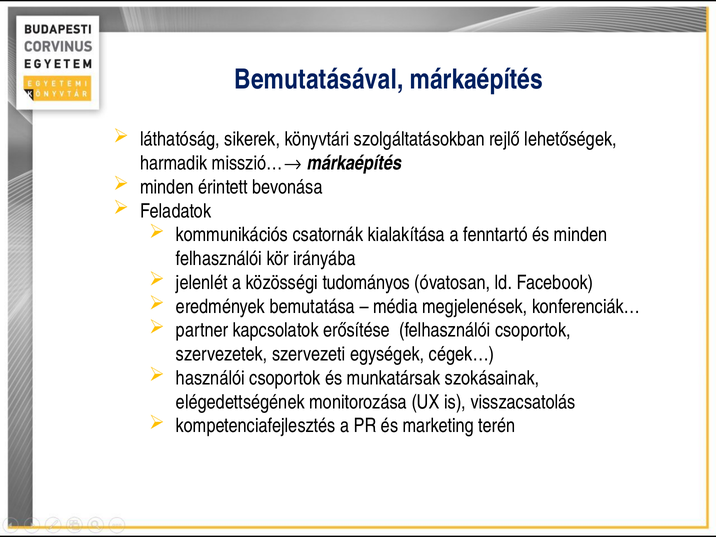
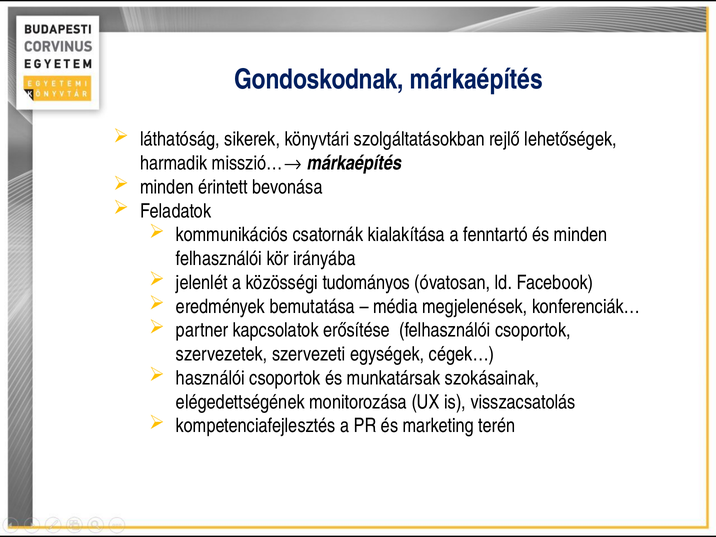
Bemutatásával: Bemutatásával -> Gondoskodnak (319, 80)
